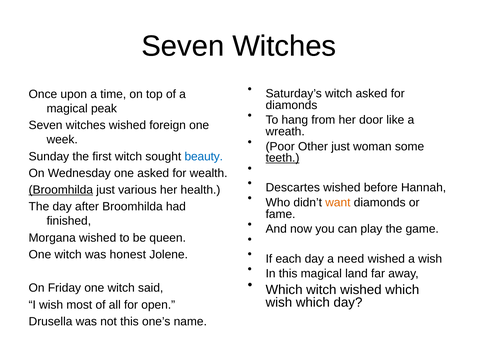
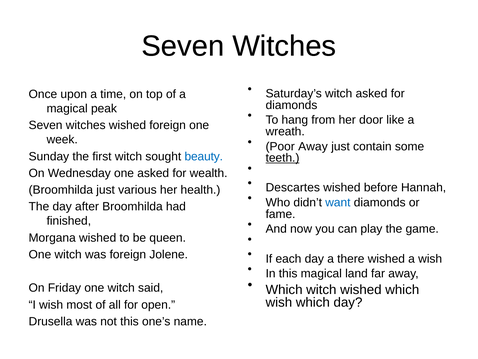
Poor Other: Other -> Away (313, 146)
woman: woman -> contain (372, 146)
Broomhilda underline: present -> none (61, 190)
want colour: orange -> blue (338, 202)
was honest: honest -> foreign (128, 254)
need: need -> there (351, 258)
